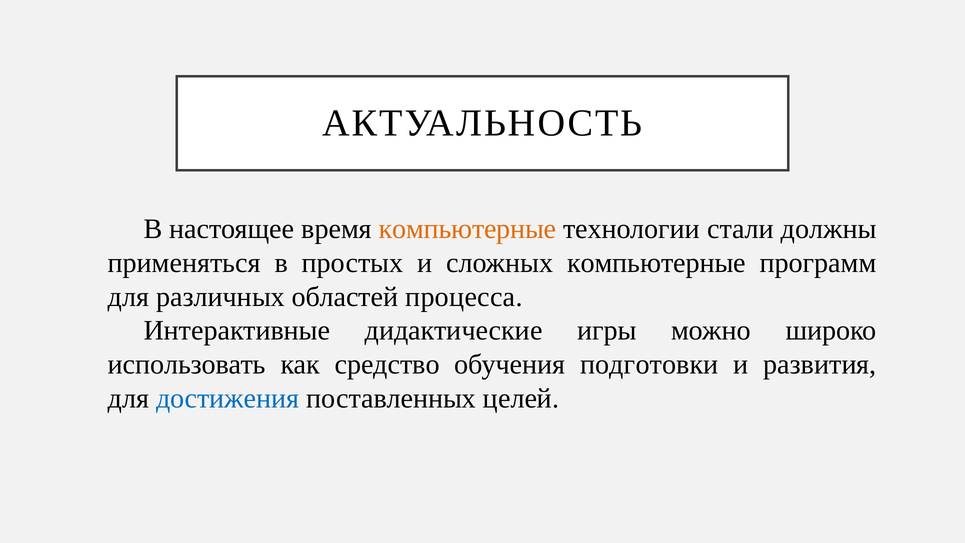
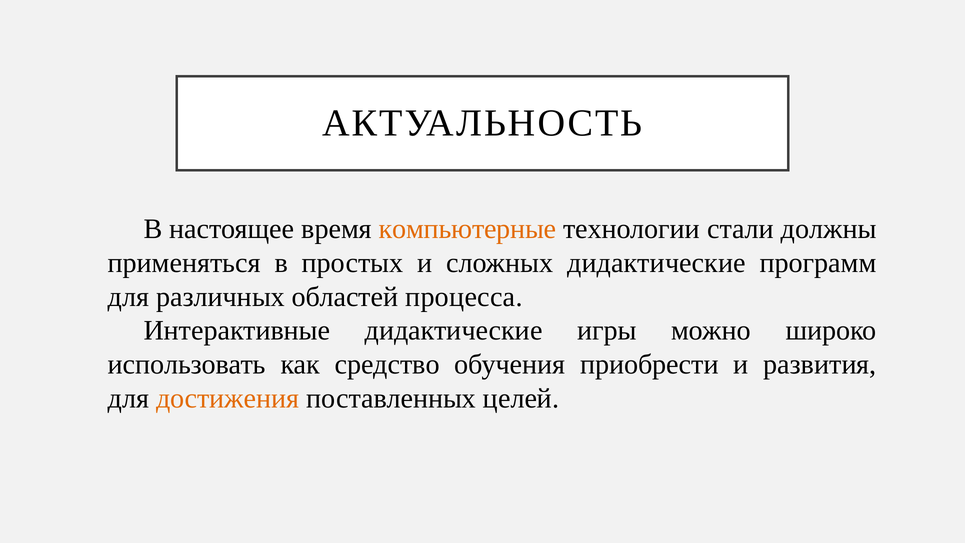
сложных компьютерные: компьютерные -> дидактические (656, 263)
подготовки: подготовки -> приобрести (649, 364)
достижения colour: blue -> orange (228, 398)
